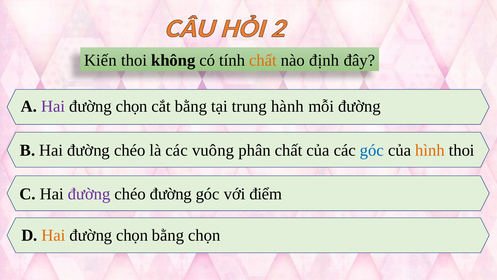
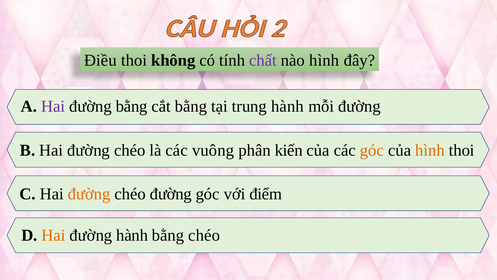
Kiến: Kiến -> Điều (100, 60)
chất colour: orange -> purple (263, 60)
nào định: định -> hình (324, 60)
chọn: chọn -> bằng (132, 106)
phân chất: chất -> kiến (289, 150)
góc colour: blue -> orange (372, 150)
đường colour: purple -> orange (89, 194)
chọn: chọn -> hành (132, 235)
bằng chọn: chọn -> chéo (204, 235)
